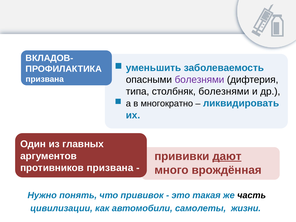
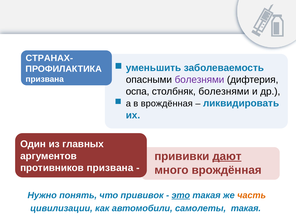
ВКЛАДОВ-: ВКЛАДОВ- -> СТРАНАХ- (49, 58)
типа: типа -> оспа (138, 91)
в многократно: многократно -> врождённая (167, 104)
это underline: none -> present (181, 195)
часть colour: black -> orange (252, 195)
самолеты жизни: жизни -> такая (246, 208)
